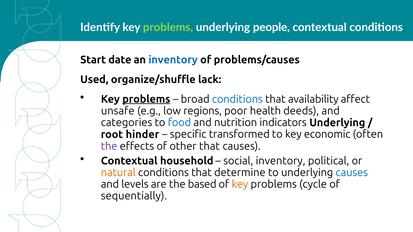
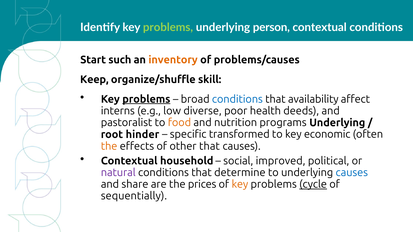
people: people -> person (271, 27)
date: date -> such (120, 60)
inventory colour: blue -> orange (173, 60)
Used: Used -> Keep (94, 80)
lack: lack -> skill (210, 80)
unsafe: unsafe -> interns (118, 111)
regions: regions -> diverse (203, 111)
categories: categories -> pastoralist (127, 123)
food colour: blue -> orange (179, 123)
indicators: indicators -> programs (283, 123)
the colour: purple -> orange (109, 146)
social inventory: inventory -> improved (281, 161)
natural colour: orange -> purple (118, 173)
levels: levels -> share (135, 185)
based: based -> prices (202, 185)
cycle underline: none -> present (313, 185)
